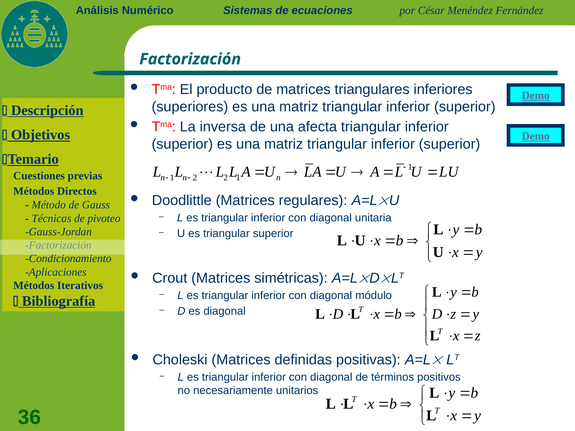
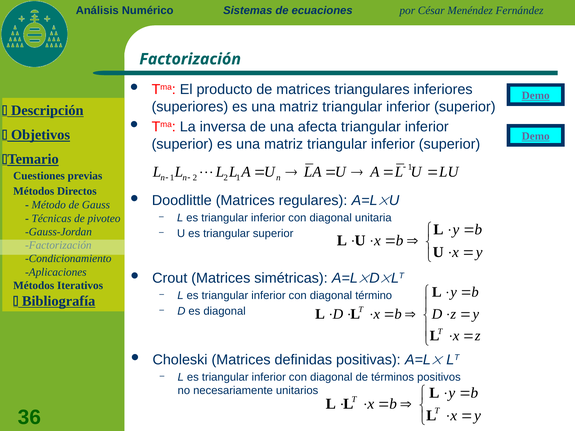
módulo: módulo -> término (374, 296)
